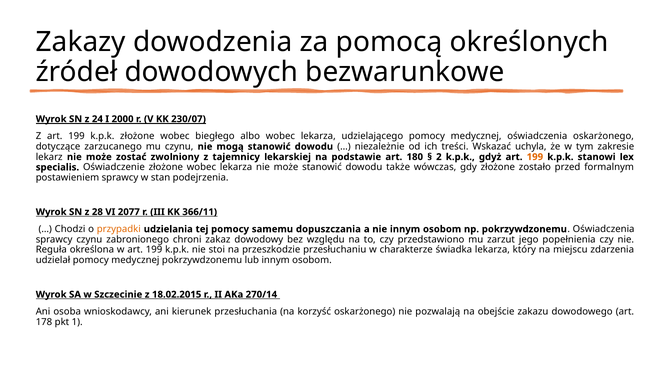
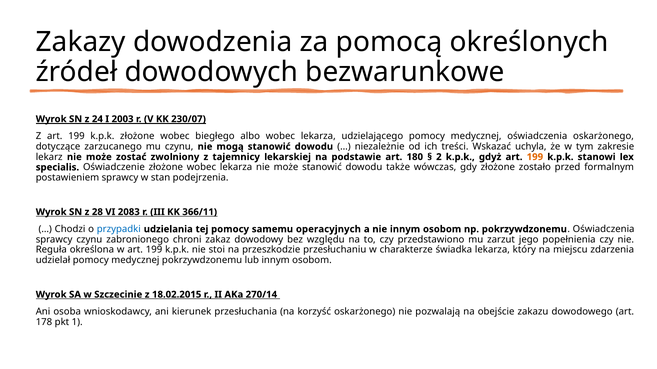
2000: 2000 -> 2003 (123, 119)
2077: 2077 -> 2083 (129, 212)
przypadki colour: orange -> blue (119, 229)
dopuszczania: dopuszczania -> operacyjnych (328, 229)
